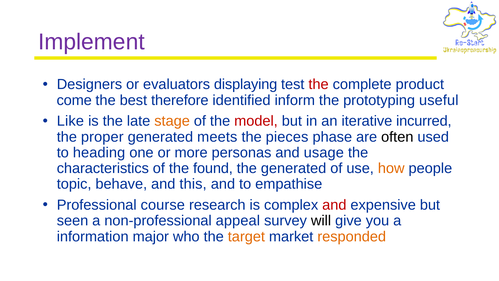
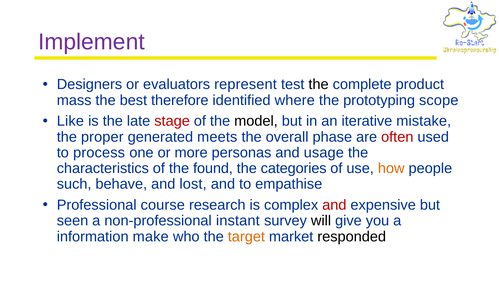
displaying: displaying -> represent (245, 84)
the colour: red -> black (319, 84)
come: come -> mass (74, 100)
inform: inform -> where (295, 100)
useful: useful -> scope (439, 100)
stage colour: orange -> red (172, 121)
model colour: red -> black (256, 121)
incurred: incurred -> mistake (424, 121)
pieces: pieces -> overall (287, 137)
often colour: black -> red (397, 137)
heading: heading -> process (99, 152)
the generated: generated -> categories (294, 168)
topic: topic -> such (74, 184)
this: this -> lost (193, 184)
appeal: appeal -> instant (238, 221)
major: major -> make (151, 236)
responded colour: orange -> black (352, 236)
